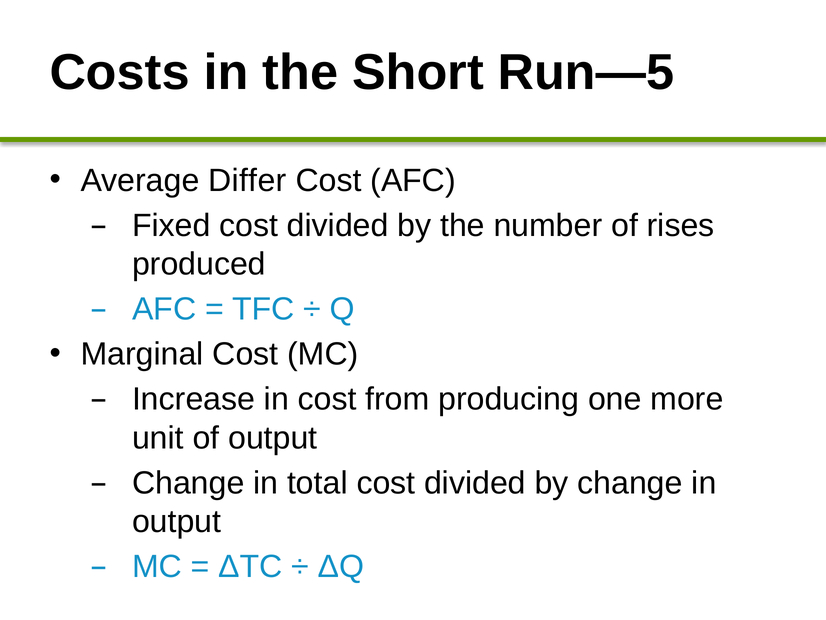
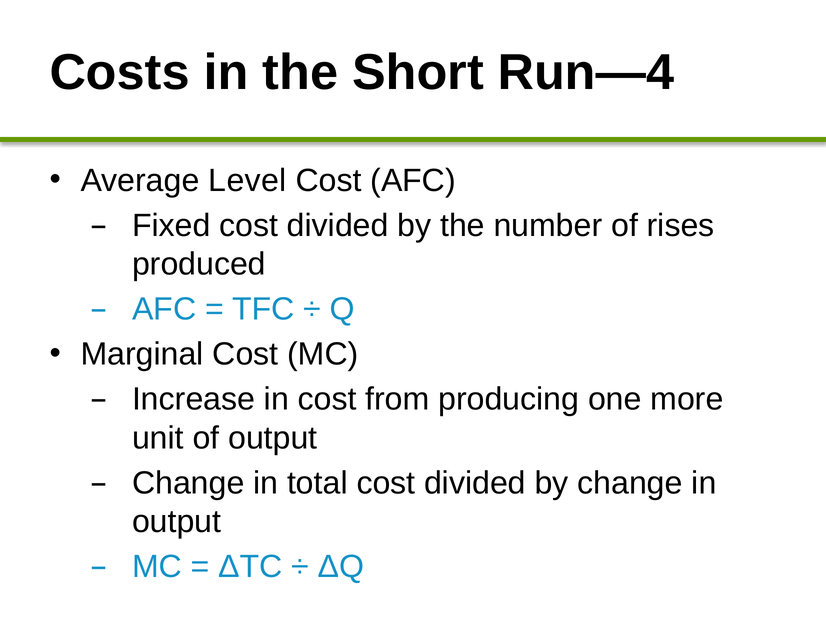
Run—5: Run—5 -> Run—4 (586, 73)
Differ: Differ -> Level (247, 180)
